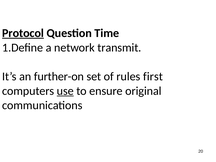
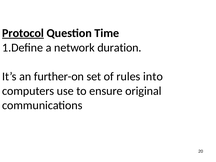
transmit: transmit -> duration (119, 48)
first: first -> into (153, 76)
use underline: present -> none (65, 91)
